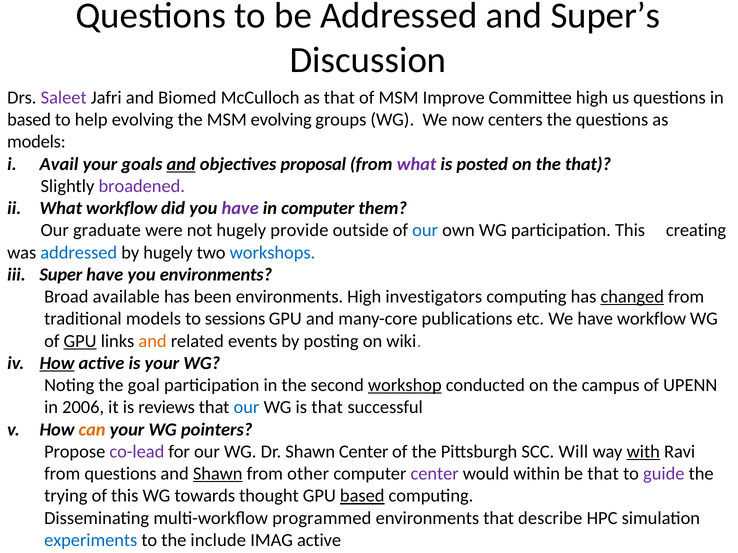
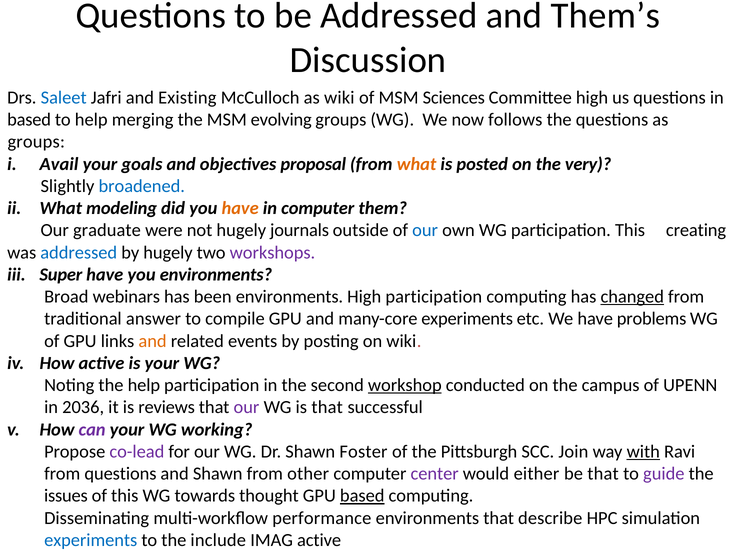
Super’s: Super’s -> Them’s (605, 16)
Saleet colour: purple -> blue (64, 98)
Biomed: Biomed -> Existing (187, 98)
as that: that -> wiki (339, 98)
Improve: Improve -> Sciences (454, 98)
help evolving: evolving -> merging (143, 120)
centers: centers -> follows (515, 120)
models: models -> groups (36, 142)
and underline: present -> none (181, 164)
what colour: purple -> orange (417, 164)
the that: that -> very (588, 164)
broadened colour: purple -> blue (142, 186)
What workflow: workflow -> modeling (122, 208)
have colour: purple -> orange (240, 208)
provide: provide -> journals (300, 231)
workshops colour: blue -> purple (272, 253)
available: available -> webinars (126, 297)
High investigators: investigators -> participation (434, 297)
traditional models: models -> answer (153, 319)
sessions: sessions -> compile (235, 319)
many-core publications: publications -> experiments (467, 319)
have workflow: workflow -> problems (652, 319)
GPU underline: present -> none (80, 341)
How underline: present -> none (57, 363)
the goal: goal -> help (144, 386)
2006: 2006 -> 2036 (83, 408)
our colour: blue -> purple (246, 408)
can colour: orange -> purple (92, 430)
pointers: pointers -> working (217, 430)
Shawn Center: Center -> Foster (363, 452)
Will: Will -> Join (573, 452)
Shawn underline: present -> none (218, 474)
within: within -> either (537, 474)
trying: trying -> issues (66, 496)
programmed: programmed -> performance (322, 518)
